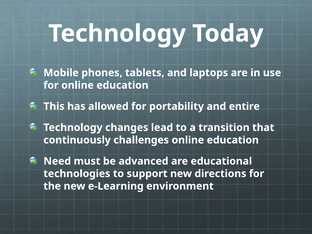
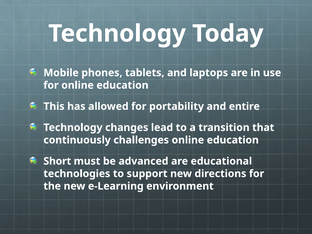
Need: Need -> Short (57, 161)
